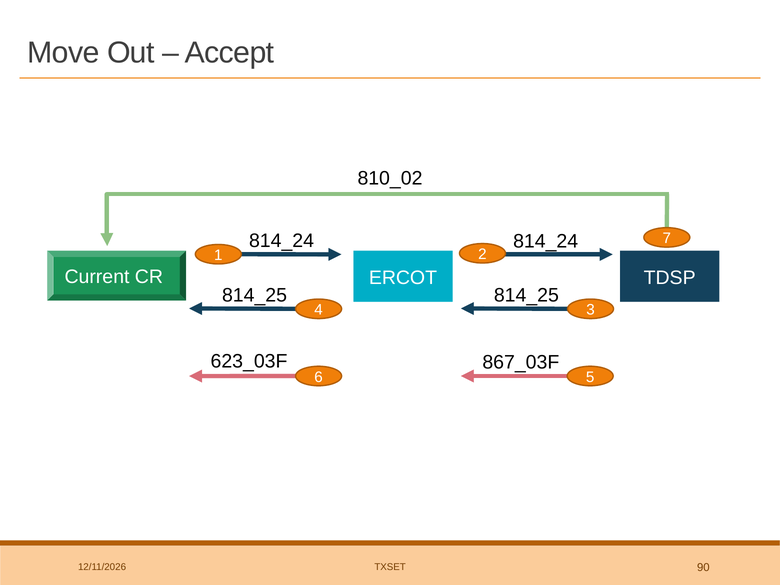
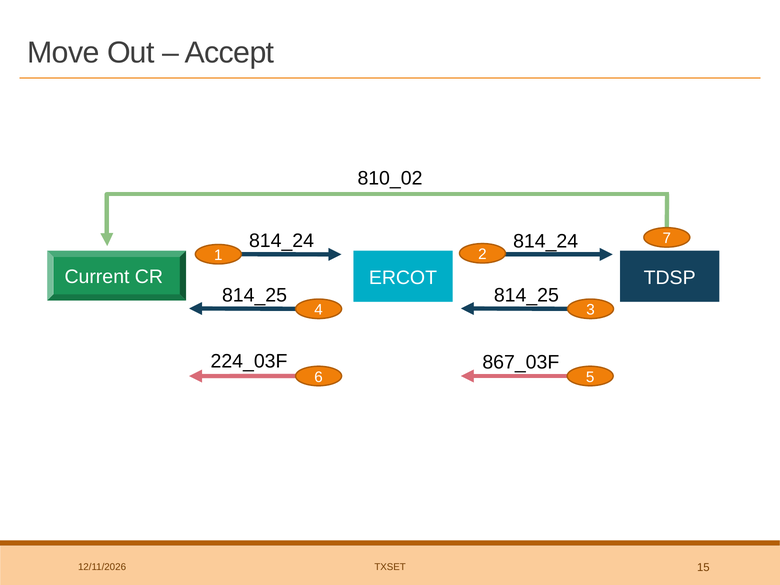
623_03F: 623_03F -> 224_03F (249, 361)
90: 90 -> 15 (703, 567)
